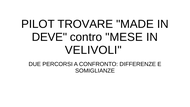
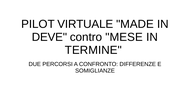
TROVARE: TROVARE -> VIRTUALE (85, 24)
VELIVOLI: VELIVOLI -> TERMINE (93, 50)
